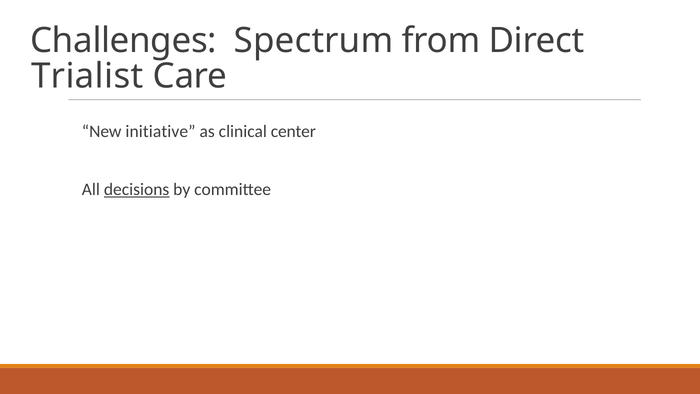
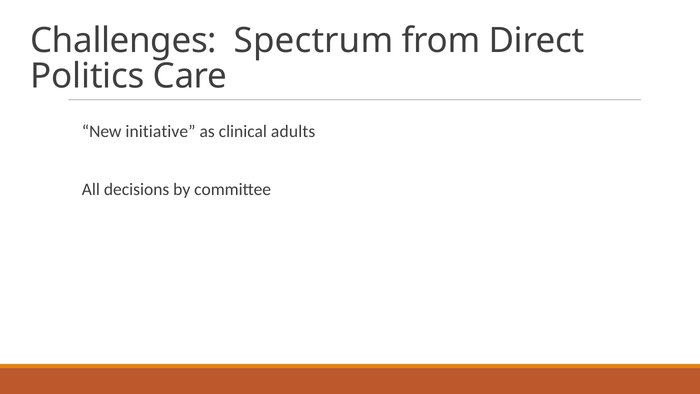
Trialist: Trialist -> Politics (88, 76)
center: center -> adults (293, 131)
decisions underline: present -> none (137, 189)
